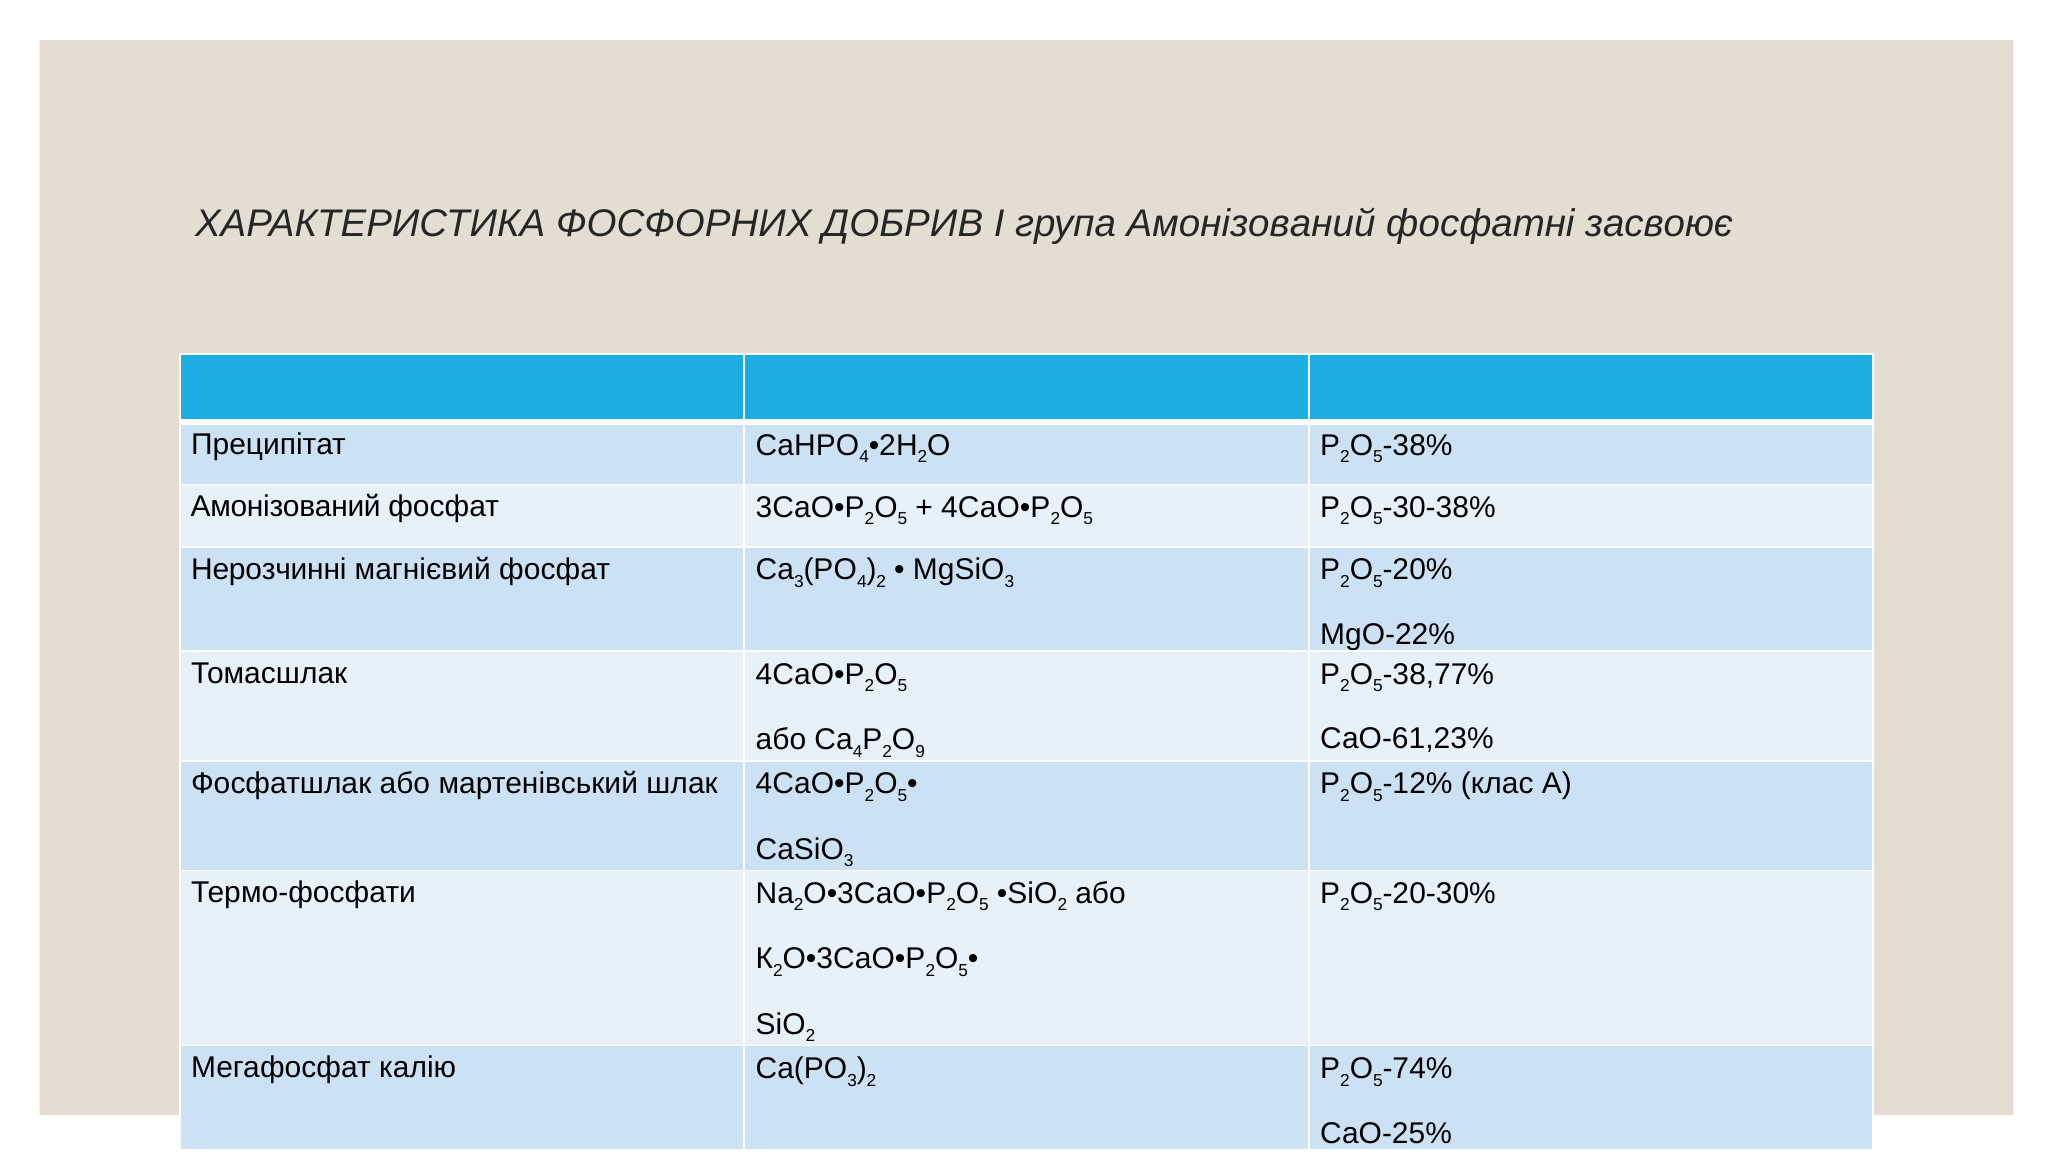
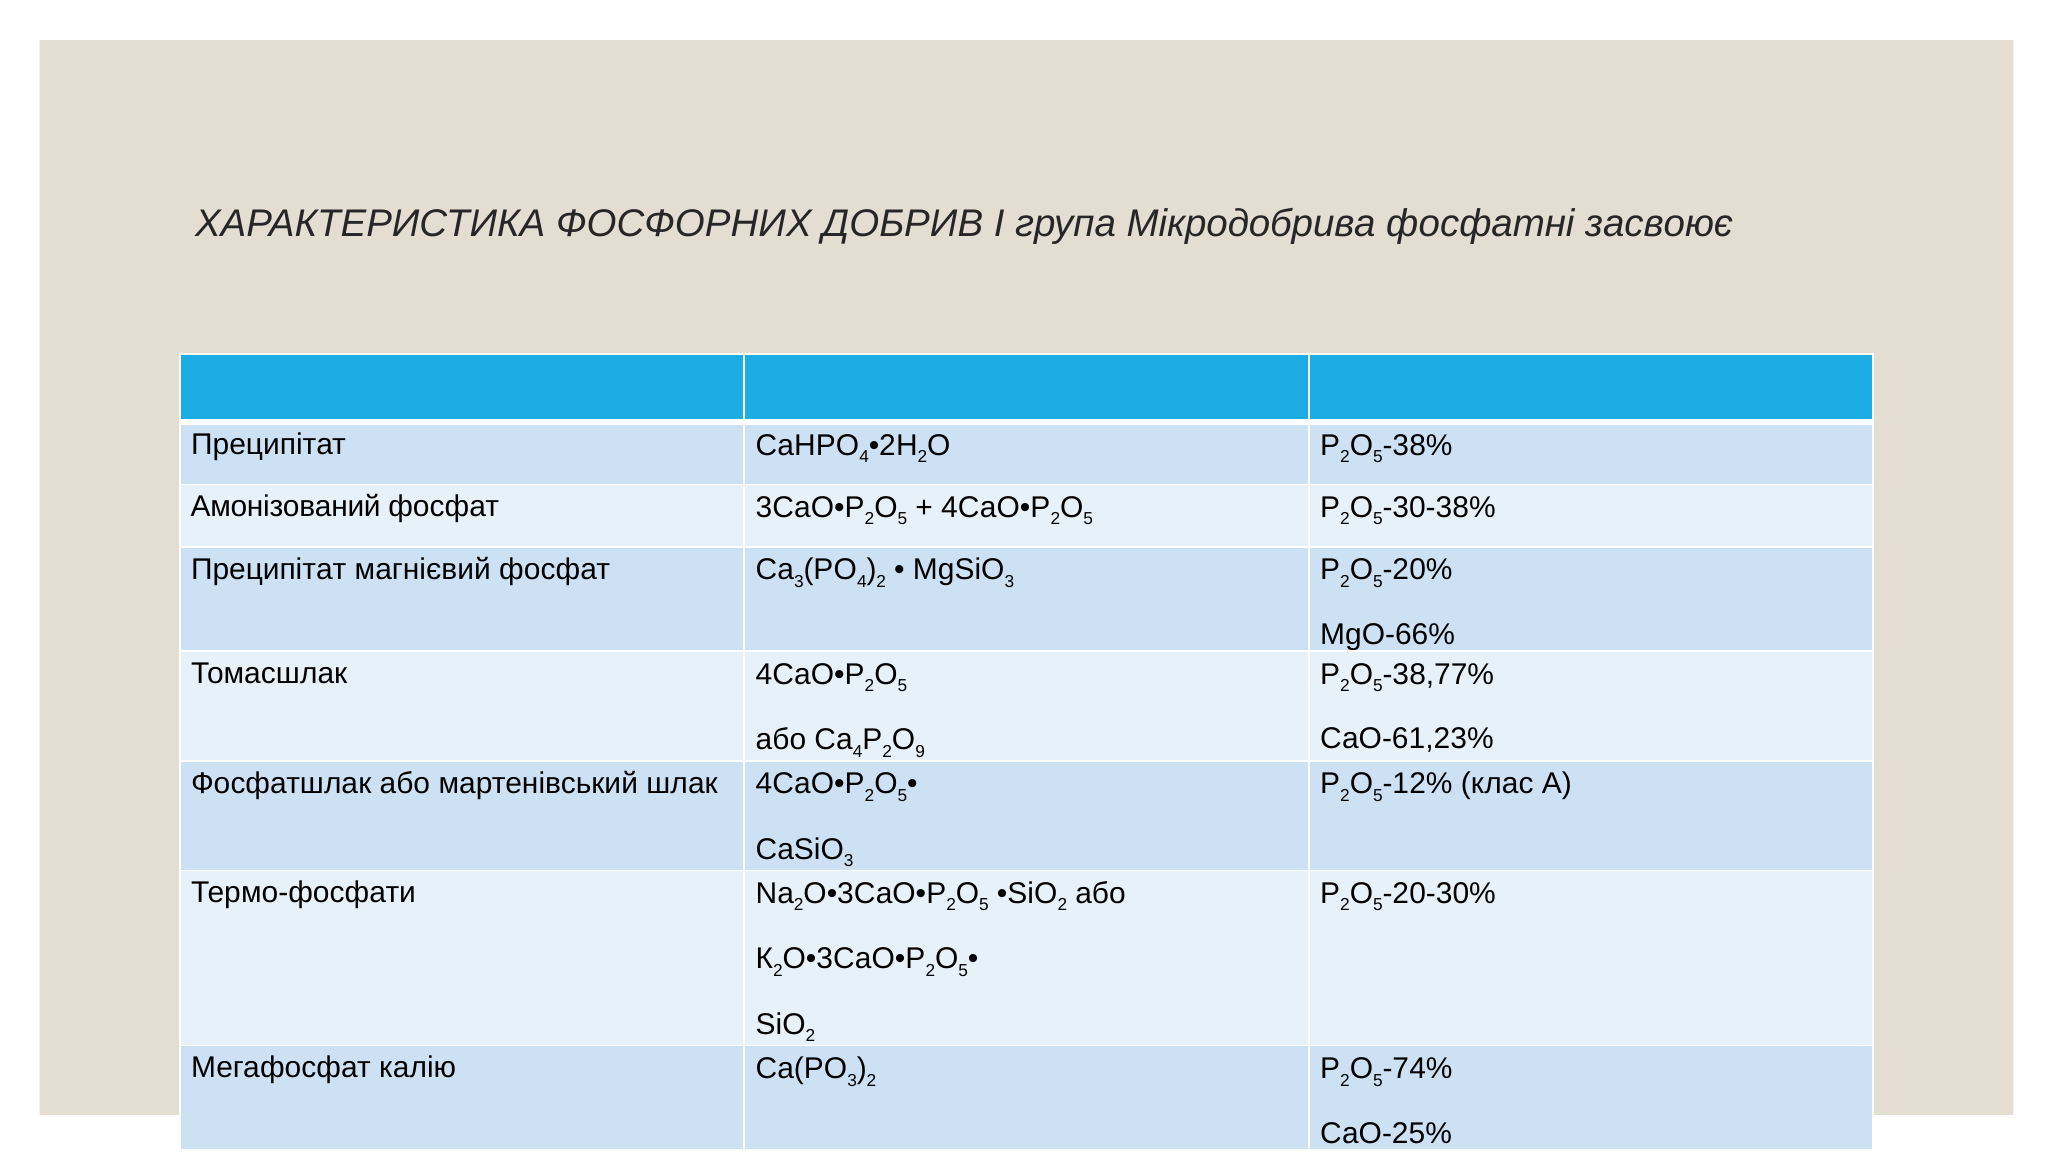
група Амонізований: Амонізований -> Мікродобрива (1251, 223)
Нерозчинні: Нерозчинні -> Преципітат (269, 569)
MgО-22%: MgО-22% -> MgО-66% (1388, 635)
